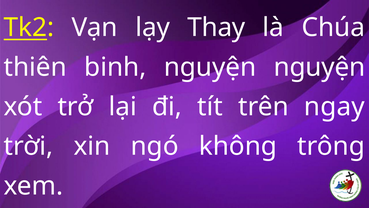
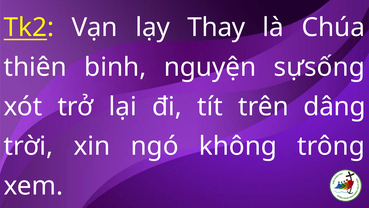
nguyện nguyện: nguyện -> sựsống (319, 67)
ngay: ngay -> dâng (335, 107)
